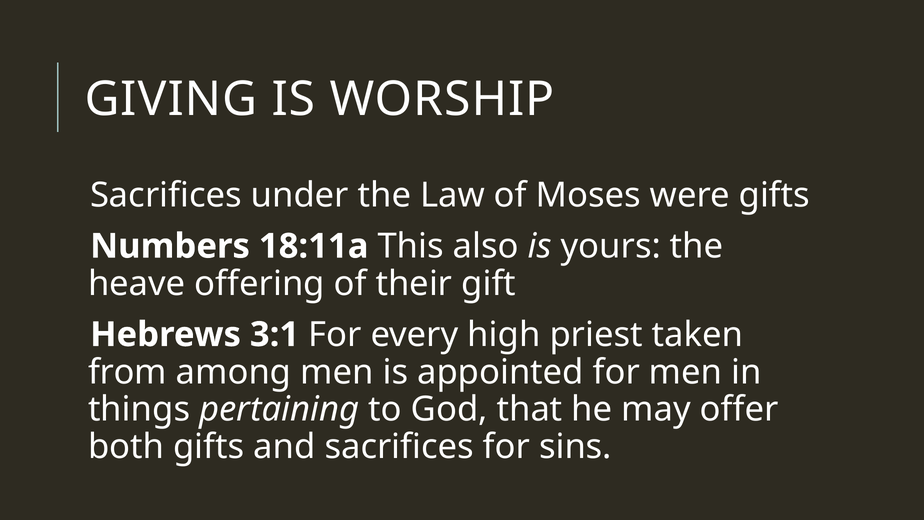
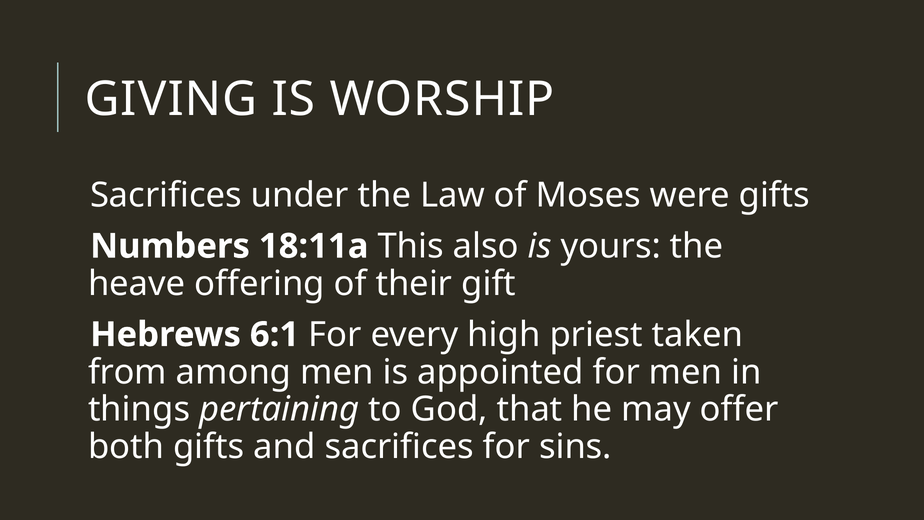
3:1: 3:1 -> 6:1 (275, 334)
